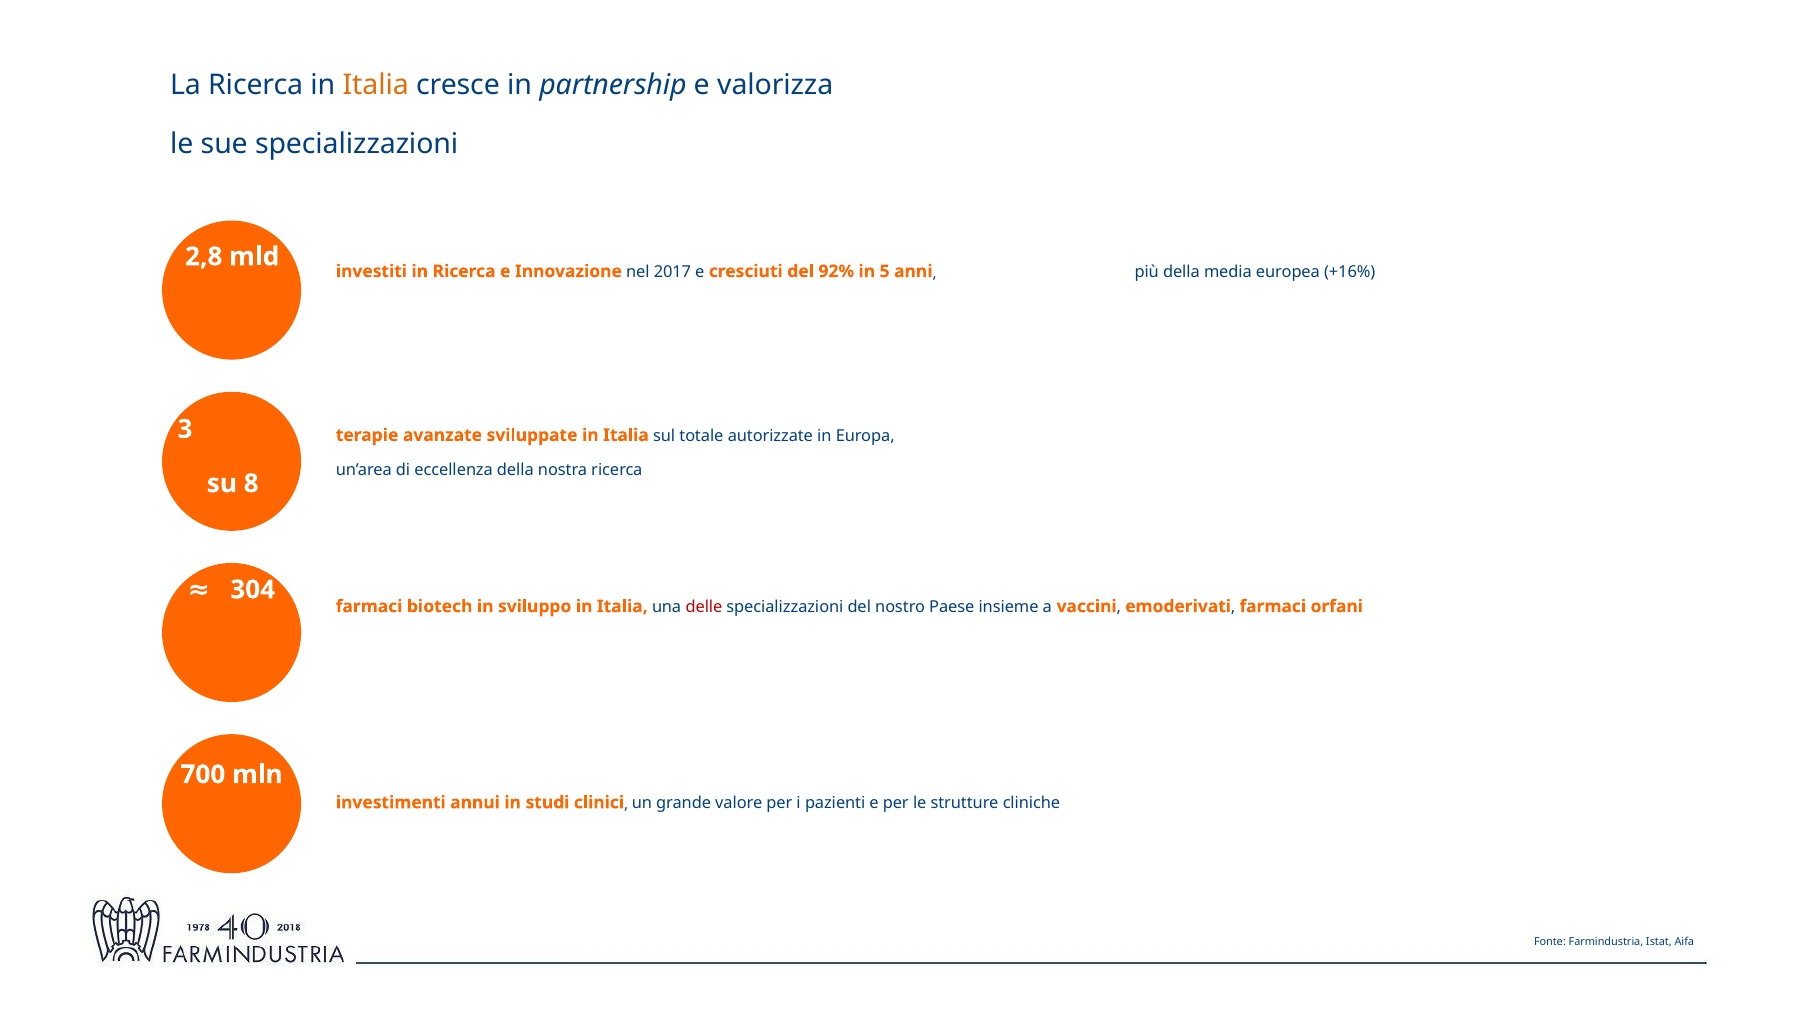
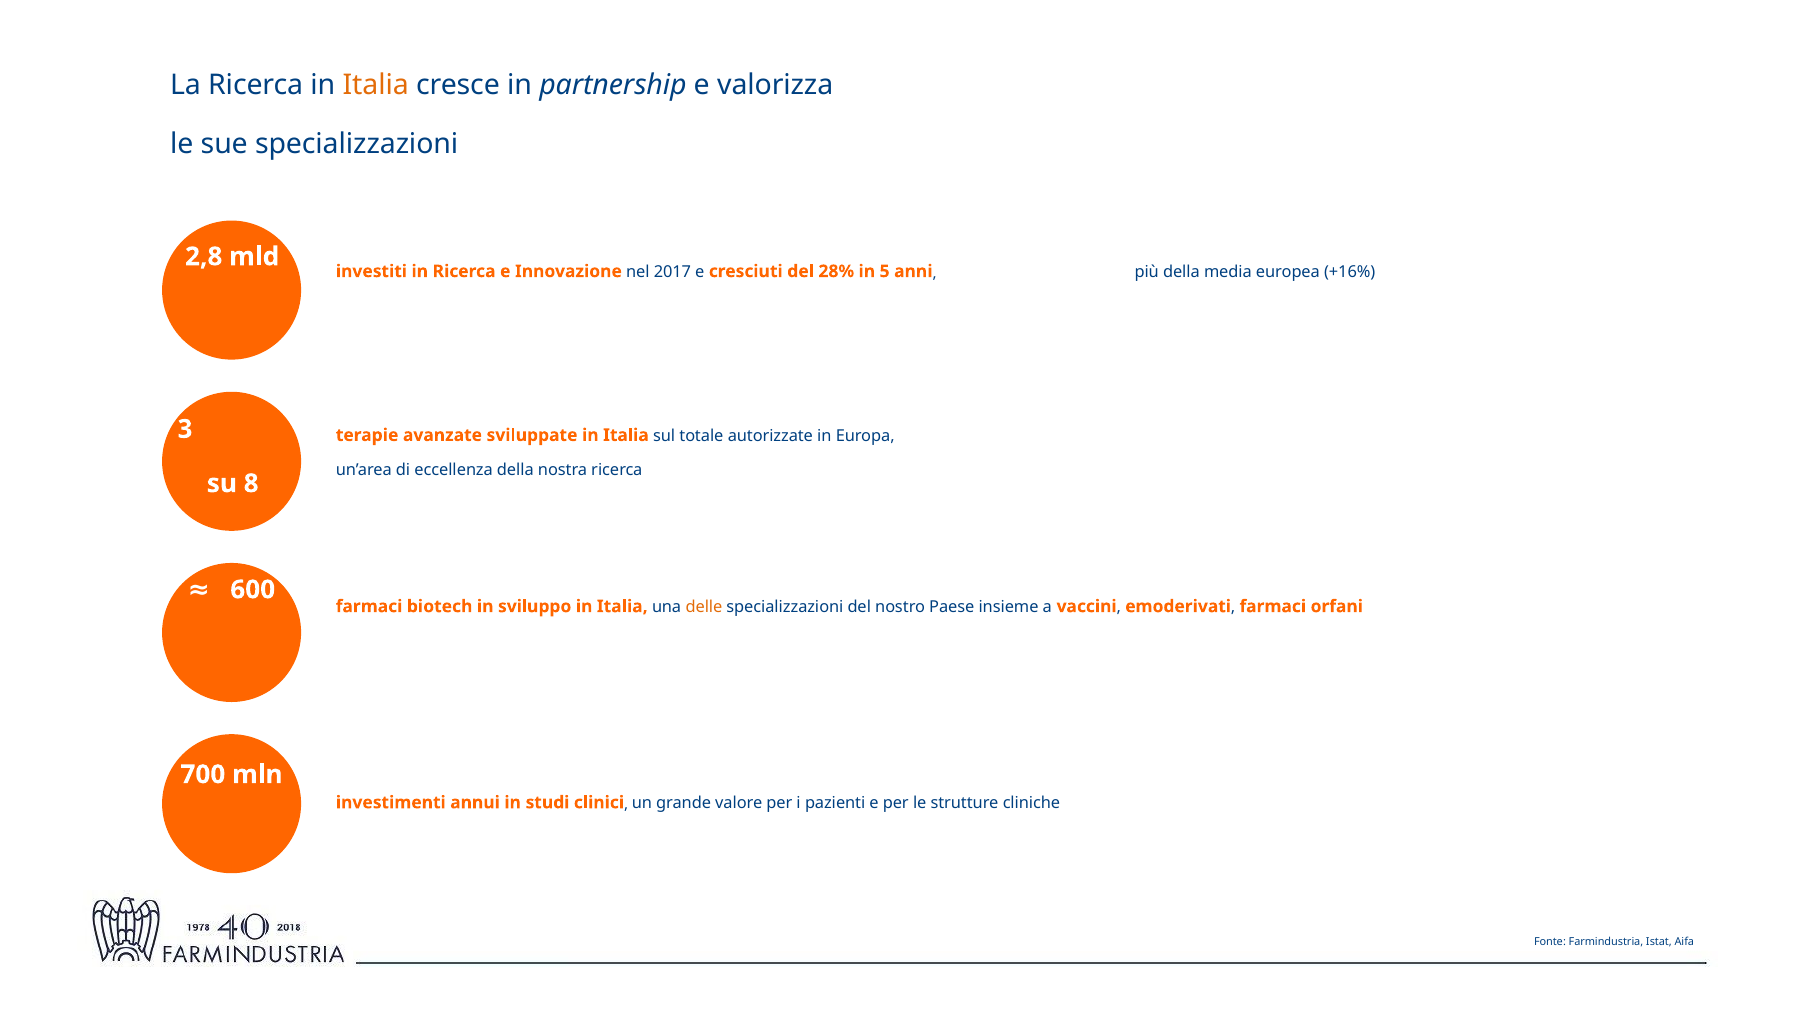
92%: 92% -> 28% (836, 271)
304: 304 -> 600 (253, 590)
delle colour: red -> orange (704, 607)
